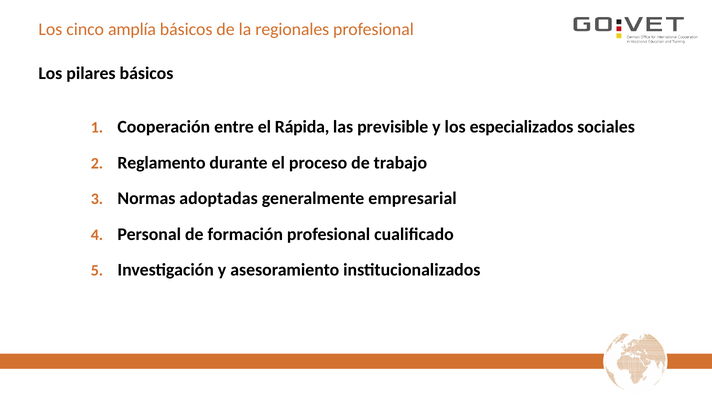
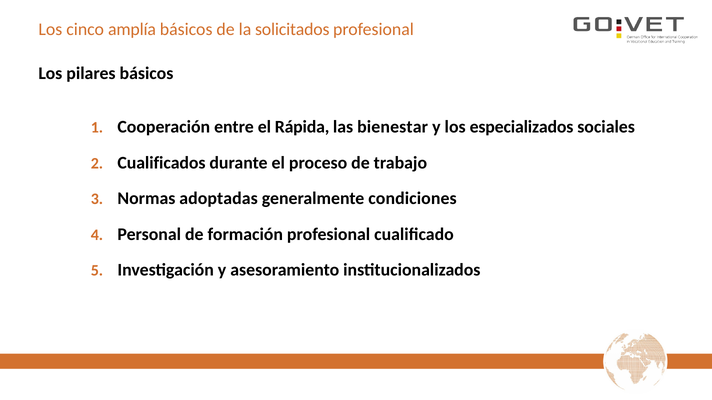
regionales: regionales -> solicitados (292, 29)
previsible: previsible -> bienestar (393, 127)
Reglamento: Reglamento -> Cualificados (161, 163)
empresarial: empresarial -> condiciones (412, 199)
